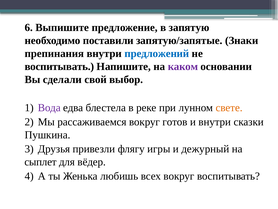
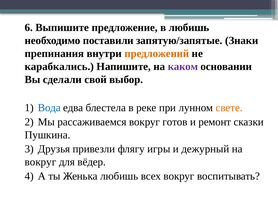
в запятую: запятую -> любишь (189, 27)
предложений colour: blue -> orange (157, 53)
воспитывать: воспитывать -> карабкались (59, 66)
Вода colour: purple -> blue (49, 107)
и внутри: внутри -> ремонт (215, 122)
сыплет: сыплет -> вокруг (40, 162)
